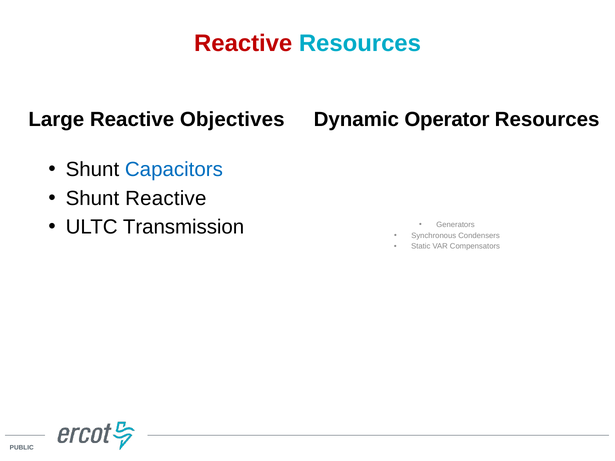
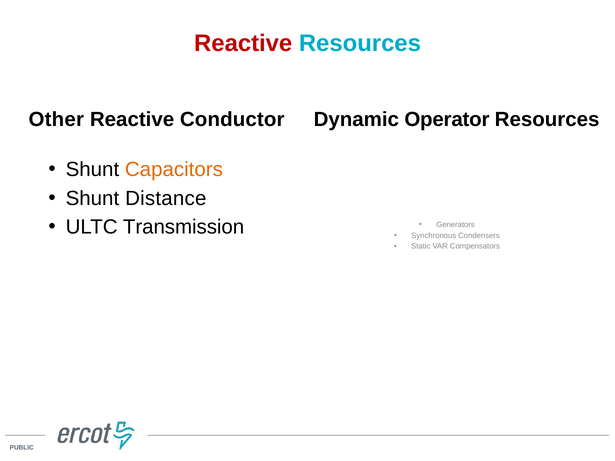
Large: Large -> Other (56, 119)
Objectives: Objectives -> Conductor (232, 119)
Capacitors colour: blue -> orange (174, 170)
Shunt Reactive: Reactive -> Distance (166, 199)
